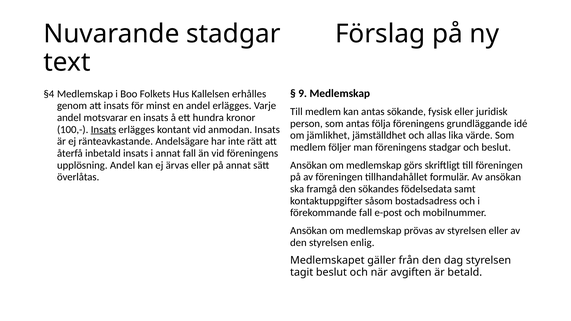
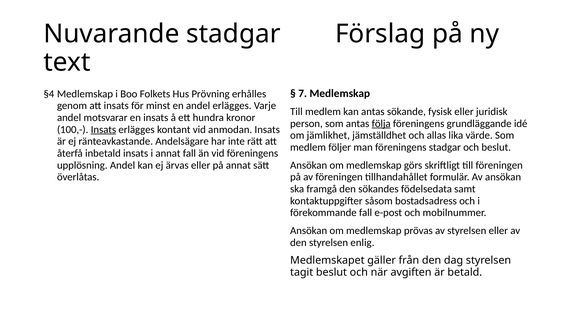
9: 9 -> 7 (303, 94)
Kallelsen: Kallelsen -> Prövning (211, 94)
följa underline: none -> present (381, 124)
